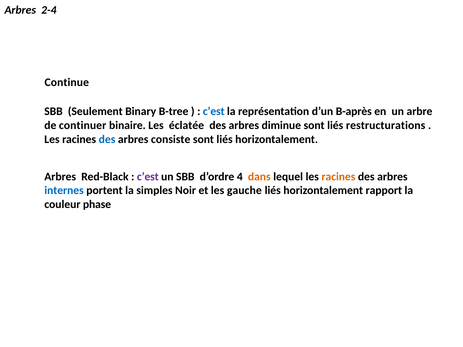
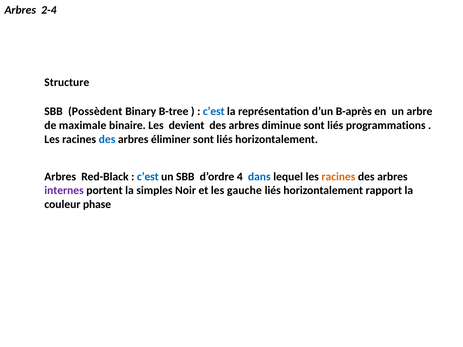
Continue: Continue -> Structure (67, 82)
Seulement: Seulement -> Possèdent (95, 112)
continuer: continuer -> maximale (83, 125)
éclatée: éclatée -> devient (187, 125)
restructurations: restructurations -> programmations (386, 125)
consiste: consiste -> éliminer (171, 139)
c’est colour: purple -> blue (148, 177)
dans colour: orange -> blue (259, 177)
internes colour: blue -> purple (64, 191)
